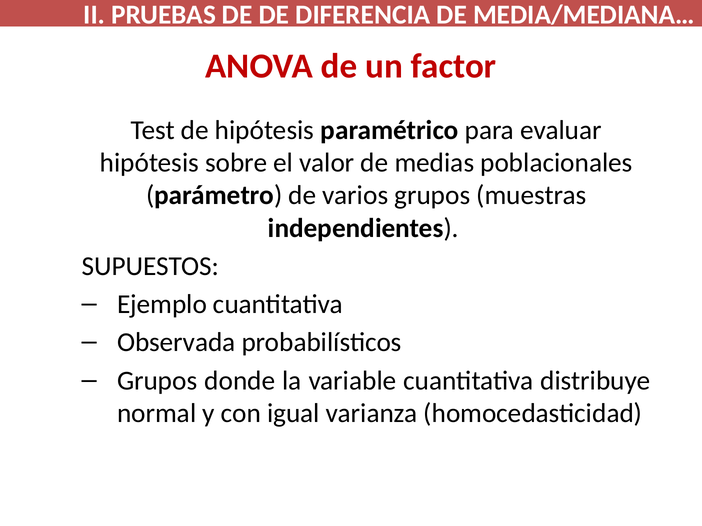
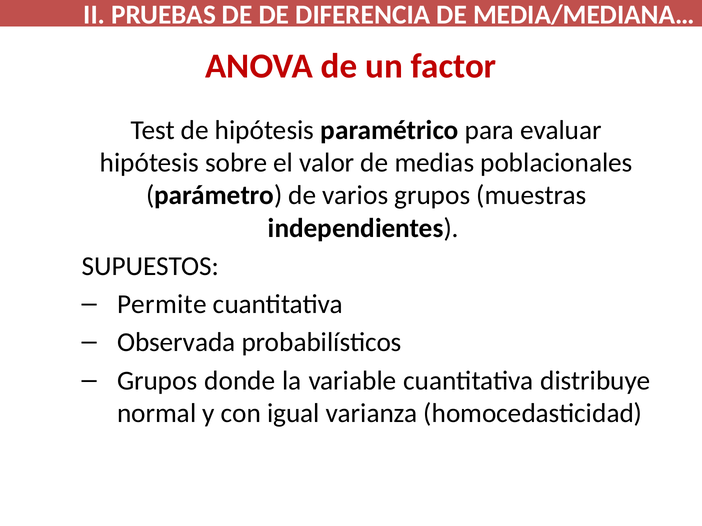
Ejemplo: Ejemplo -> Permite (162, 305)
